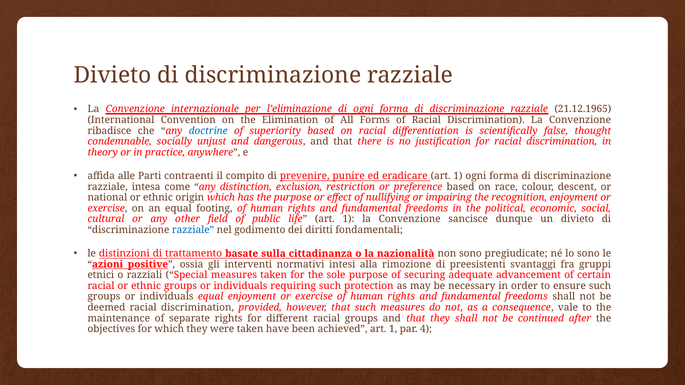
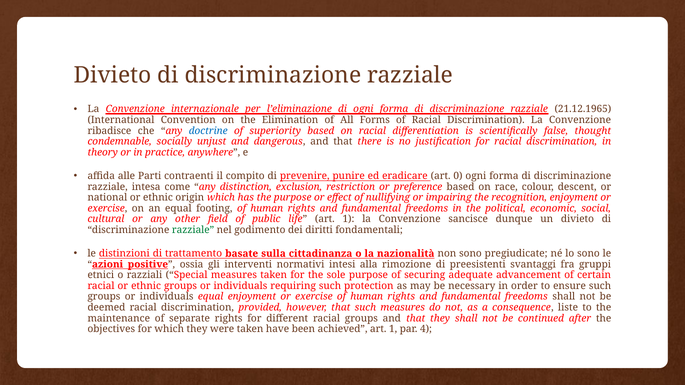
eradicare art 1: 1 -> 0 (458, 176)
razziale colour: blue -> green (193, 230)
vale: vale -> liste (568, 308)
